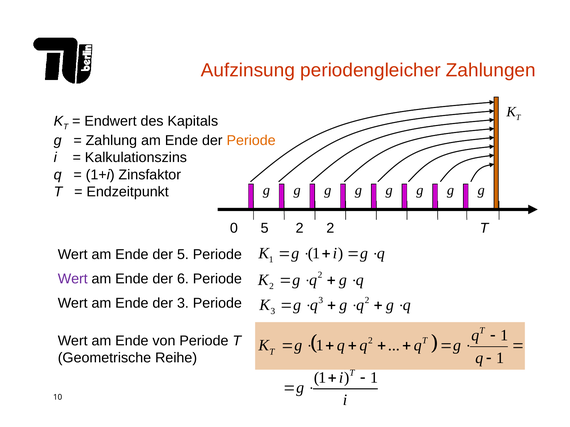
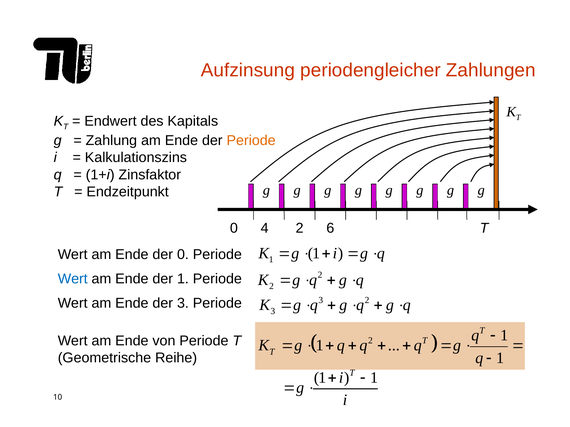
0 5: 5 -> 4 (265, 228)
2: 2 -> 6 (330, 228)
der 5: 5 -> 0 (183, 255)
Wert colour: purple -> blue (73, 279)
der 6: 6 -> 1 (183, 279)
